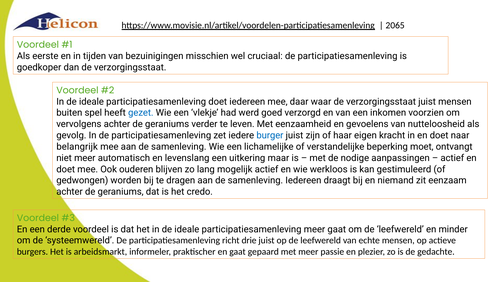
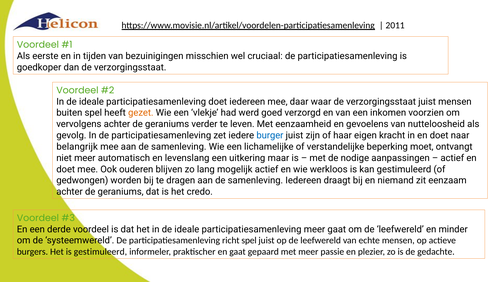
2065: 2065 -> 2011 (395, 25)
gezet colour: blue -> orange (141, 113)
richt drie: drie -> spel (249, 240)
is arbeidsmarkt: arbeidsmarkt -> gestimuleerd (100, 252)
